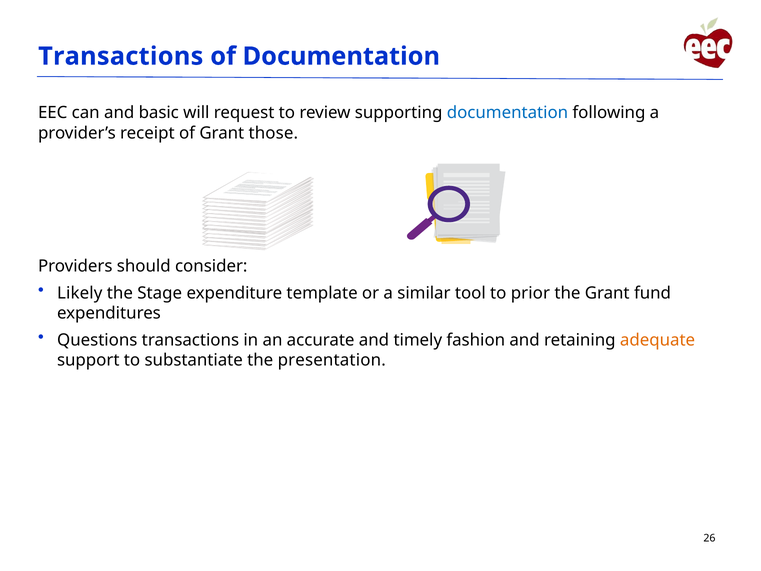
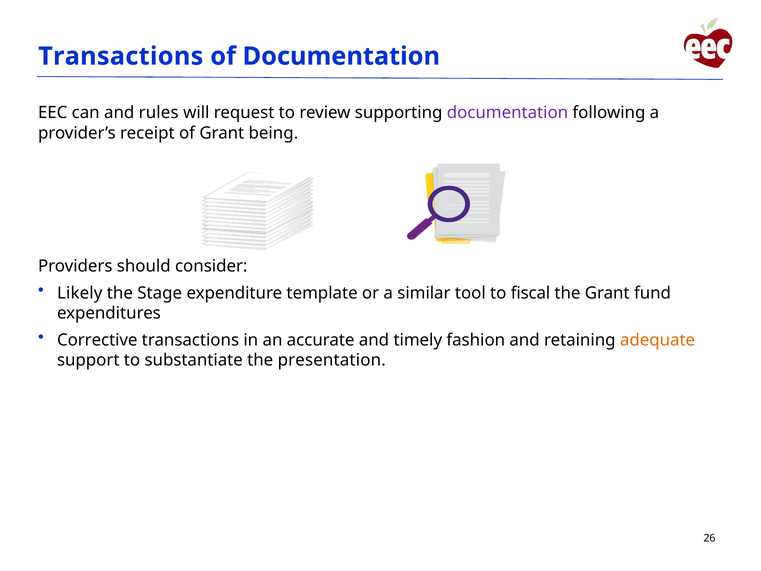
basic: basic -> rules (159, 113)
documentation colour: blue -> purple (507, 113)
those: those -> being (273, 133)
prior: prior -> fiscal (530, 293)
Questions: Questions -> Corrective (97, 340)
